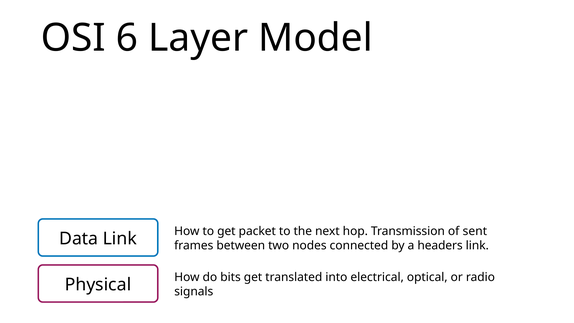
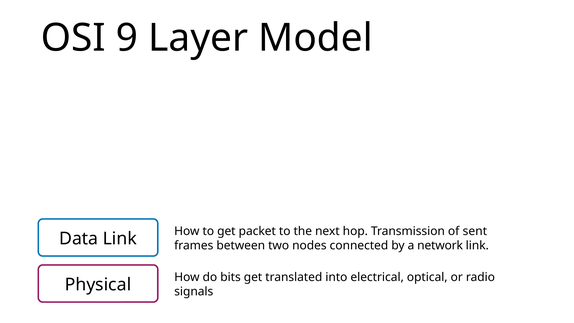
6: 6 -> 9 (127, 38)
headers: headers -> network (440, 245)
